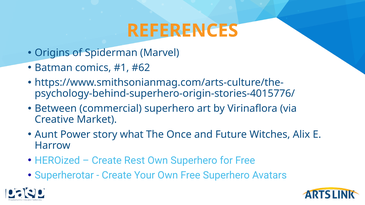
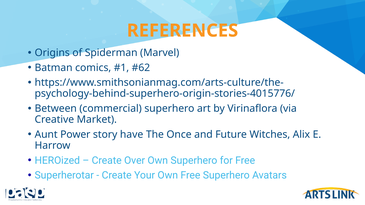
what: what -> have (132, 135)
Rest: Rest -> Over (135, 161)
